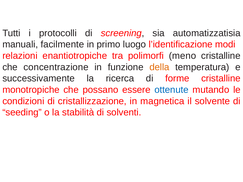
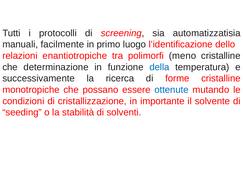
modi: modi -> dello (225, 45)
concentrazione: concentrazione -> determinazione (56, 67)
della colour: orange -> blue (159, 67)
magnetica: magnetica -> importante (162, 101)
